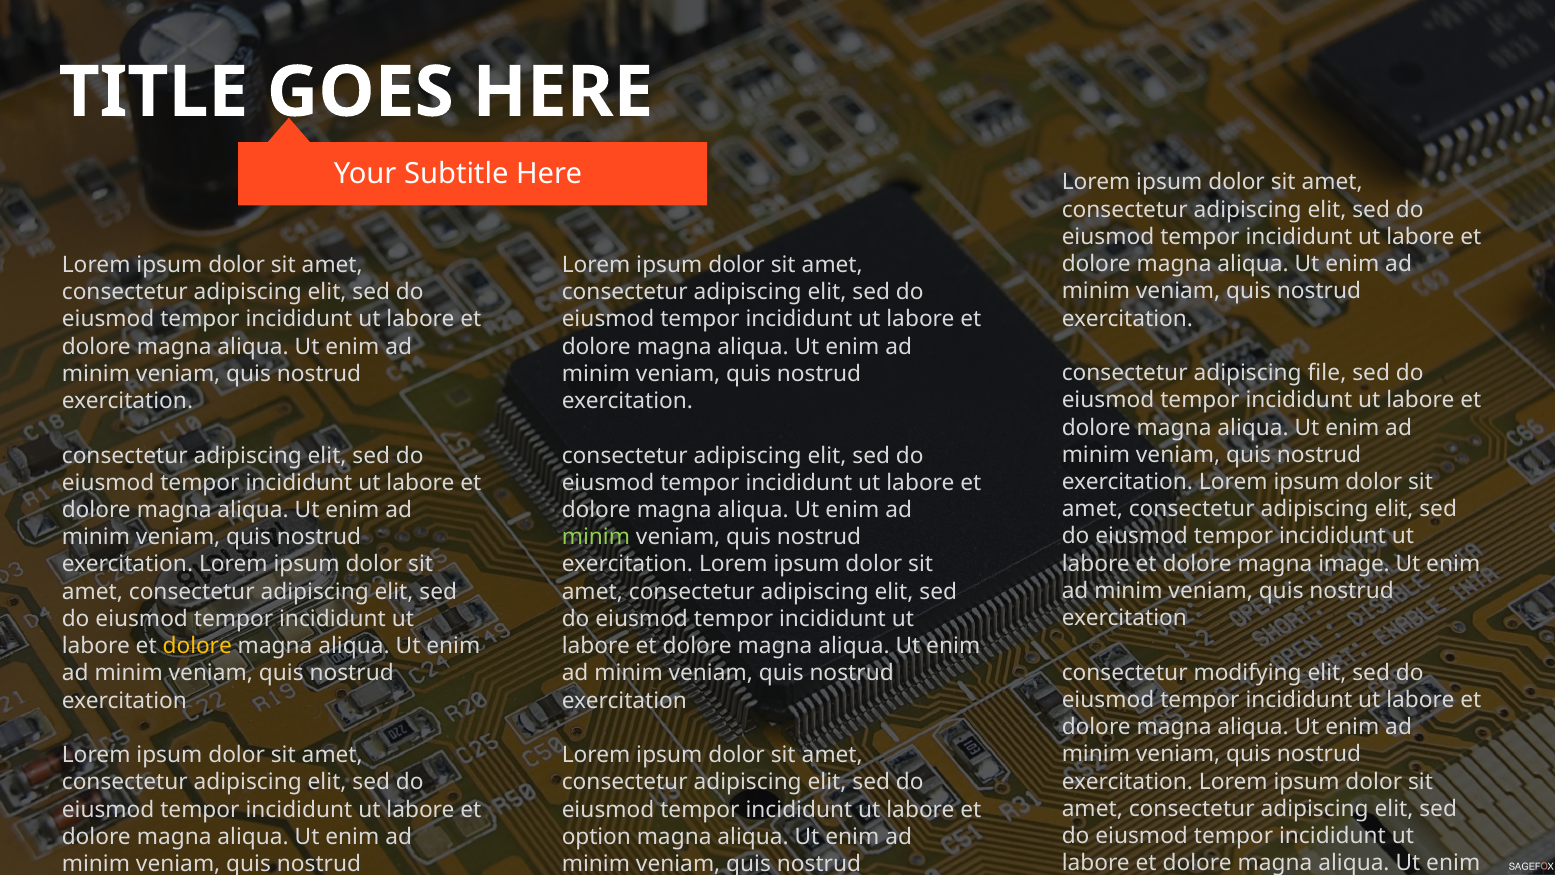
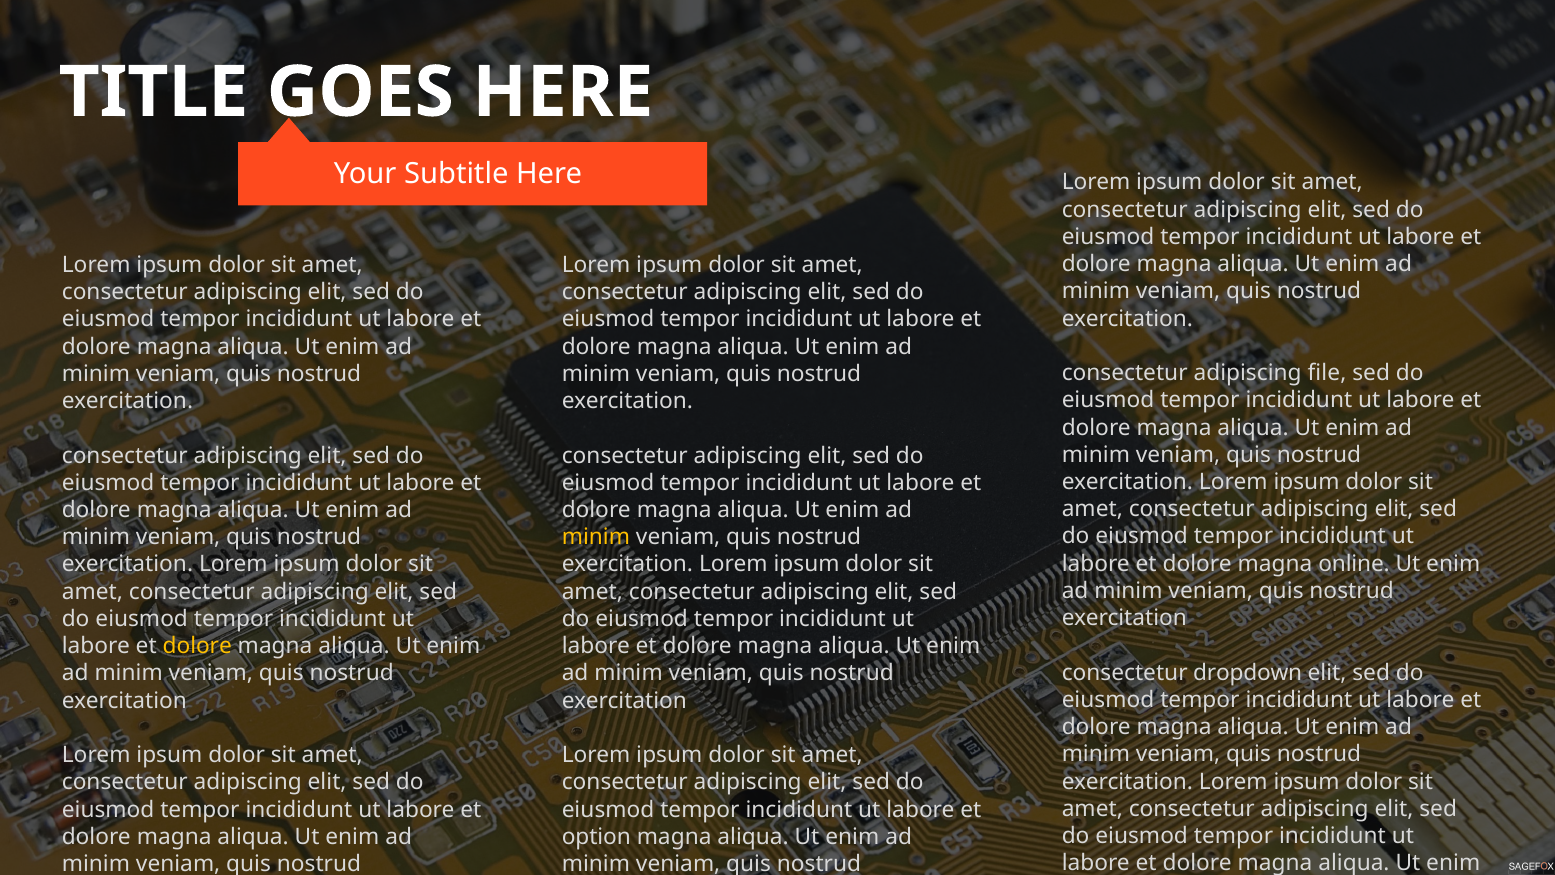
minim colour: light green -> yellow (596, 537)
image: image -> online (1354, 564)
modifying: modifying -> dropdown (1248, 672)
